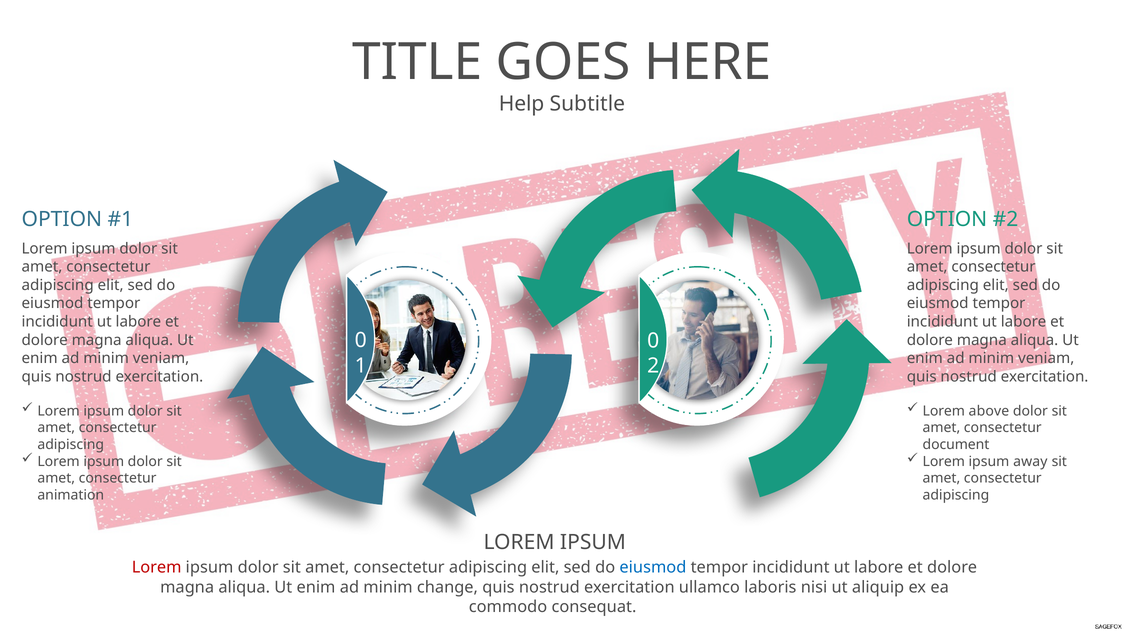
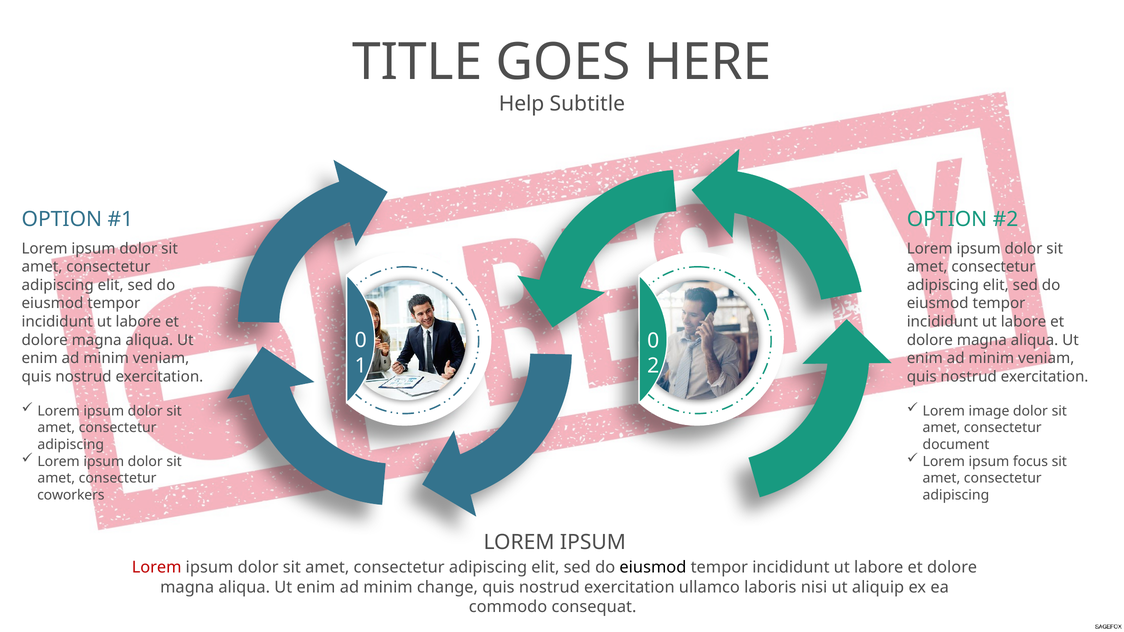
above: above -> image (989, 411)
away: away -> focus (1030, 462)
animation: animation -> coworkers (71, 495)
eiusmod colour: blue -> black (653, 568)
